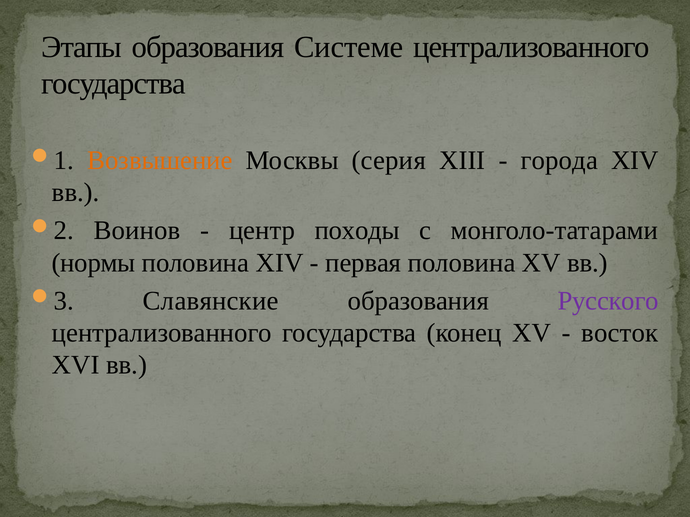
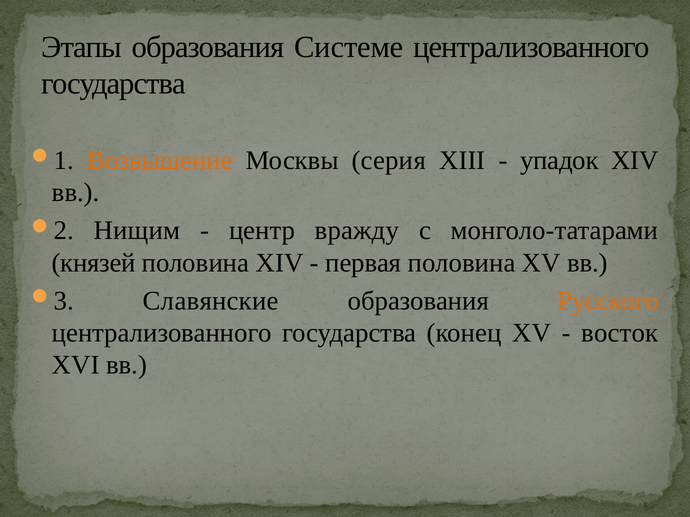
города: города -> упадок (559, 161)
Воинов: Воинов -> Нищим (137, 231)
походы: походы -> вражду (357, 231)
нормы: нормы -> князей (94, 263)
Русского colour: purple -> orange (608, 301)
